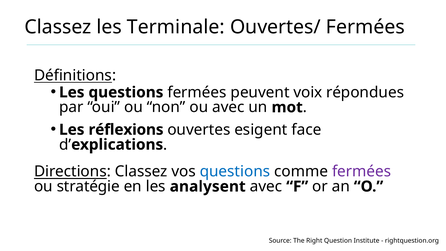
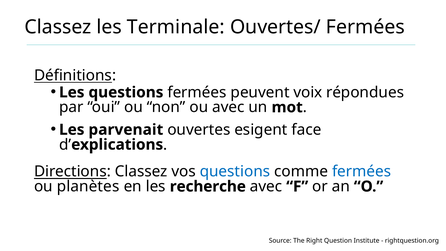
réflexions: réflexions -> parvenait (126, 130)
fermées colour: purple -> blue (362, 171)
stratégie: stratégie -> planètes (88, 186)
analysent: analysent -> recherche (208, 186)
